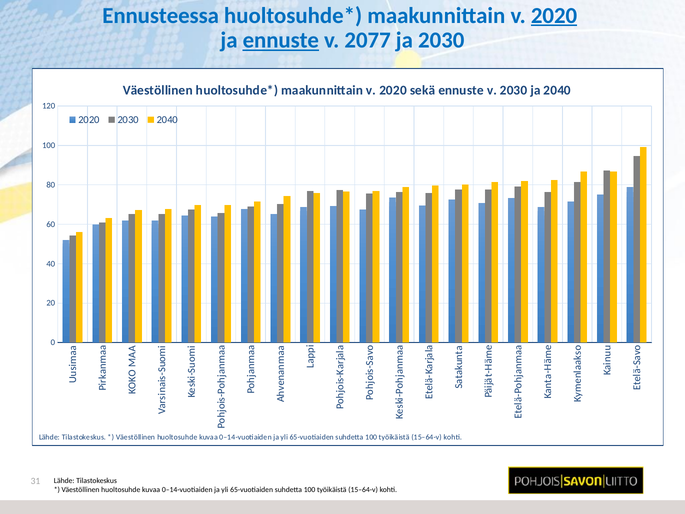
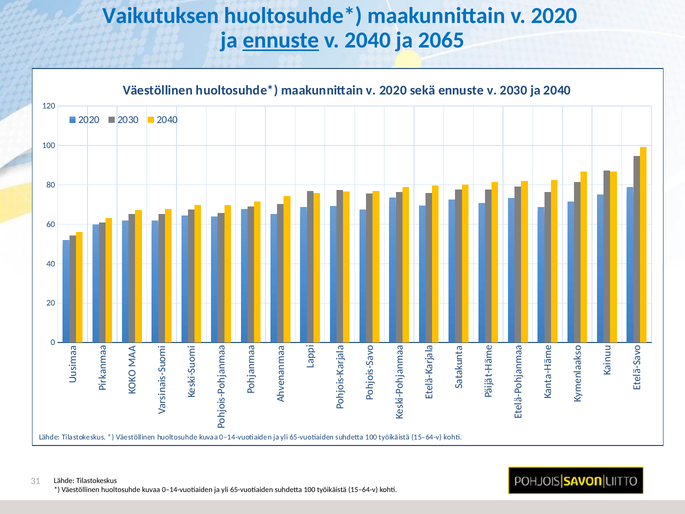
Ennusteessa: Ennusteessa -> Vaikutuksen (161, 16)
2020 underline: present -> none (554, 16)
v 2077: 2077 -> 2040 (368, 40)
ja 2030: 2030 -> 2065 (441, 40)
